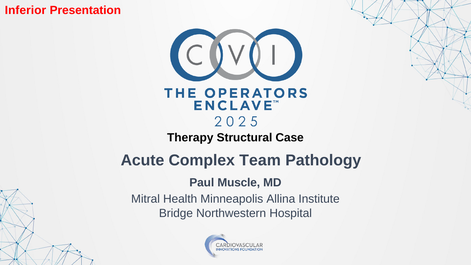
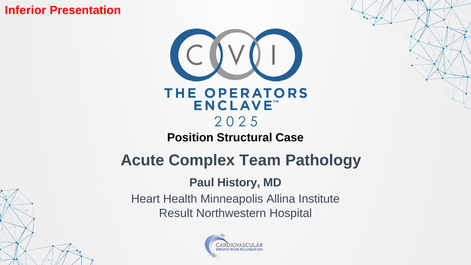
Therapy: Therapy -> Position (190, 137)
Muscle: Muscle -> History (239, 182)
Mitral: Mitral -> Heart (146, 199)
Bridge: Bridge -> Result (176, 213)
